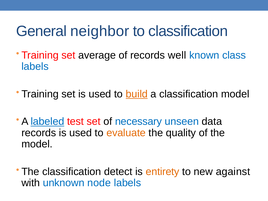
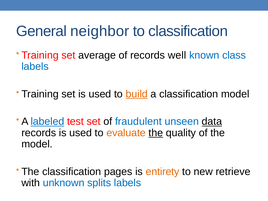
necessary: necessary -> fraudulent (138, 122)
data underline: none -> present (212, 122)
the underline: none -> present (156, 133)
detect: detect -> pages (118, 172)
against: against -> retrieve (233, 172)
node: node -> splits (99, 183)
